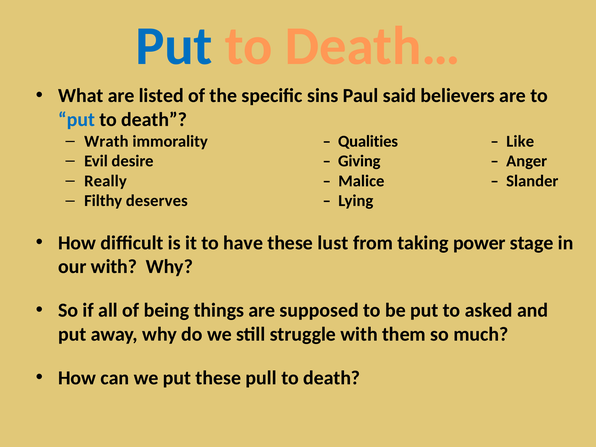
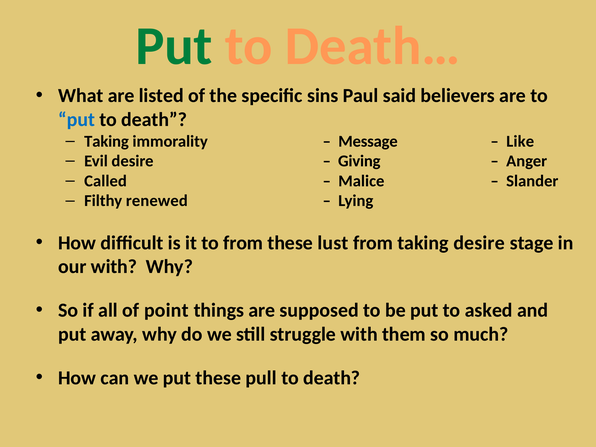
Put colour: blue -> green (174, 46)
Wrath: Wrath -> Taking (106, 141)
Qualities: Qualities -> Message (368, 141)
Really: Really -> Called (106, 181)
deserves: deserves -> renewed (157, 201)
to have: have -> from (243, 243)
taking power: power -> desire (479, 243)
being: being -> point (166, 310)
